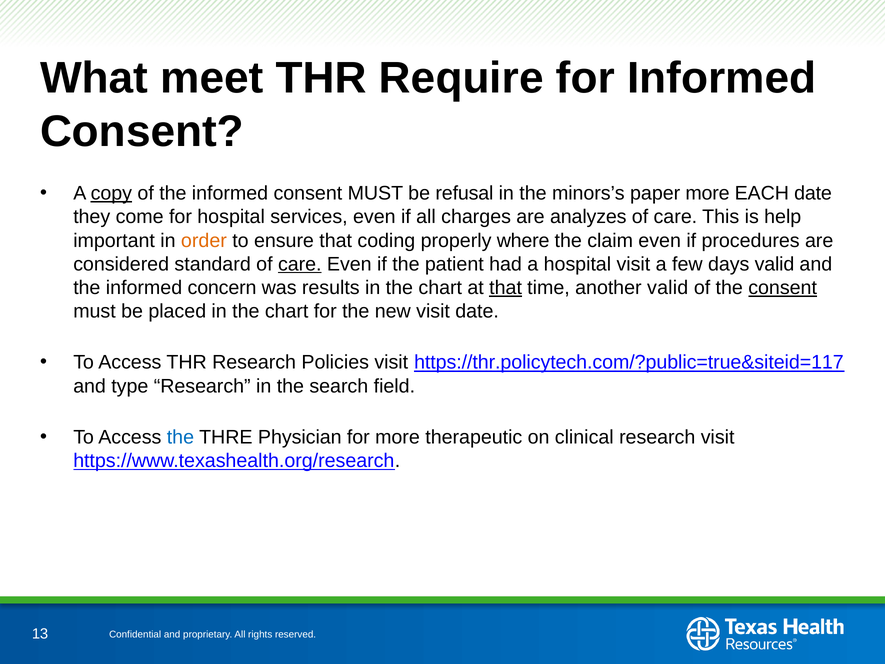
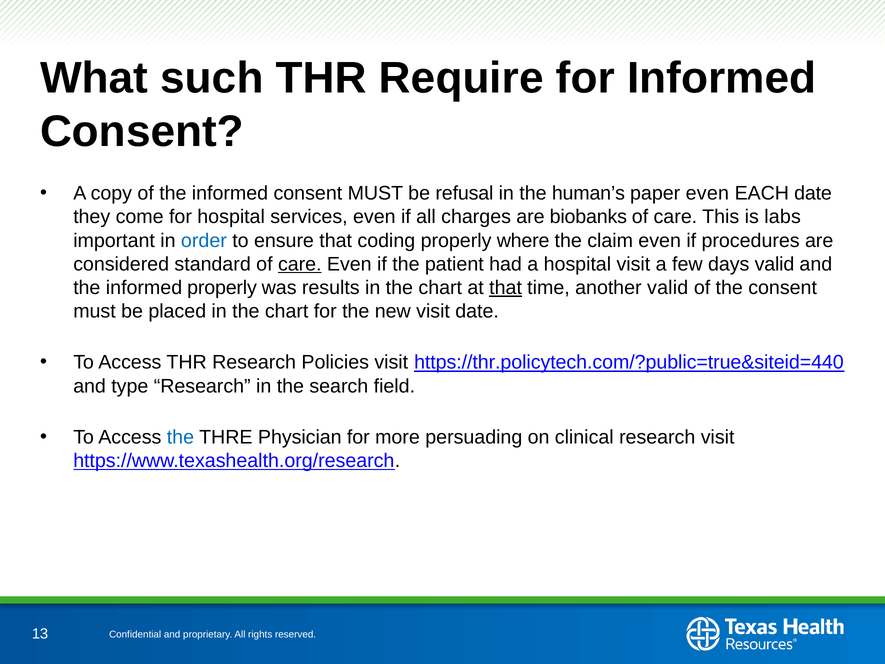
meet: meet -> such (212, 78)
copy underline: present -> none (111, 193)
minors’s: minors’s -> human’s (588, 193)
paper more: more -> even (707, 193)
analyzes: analyzes -> biobanks (588, 217)
help: help -> labs (783, 217)
order colour: orange -> blue (204, 240)
informed concern: concern -> properly (222, 288)
consent underline: present -> none (783, 288)
https://thr.policytech.com/?public=true&siteid=117: https://thr.policytech.com/?public=true&siteid=117 -> https://thr.policytech.com/?public=true&siteid=440 (629, 362)
therapeutic: therapeutic -> persuading (474, 437)
